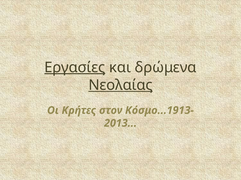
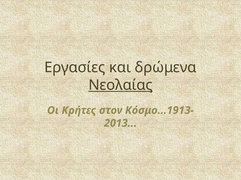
Εργασίες underline: present -> none (75, 68)
